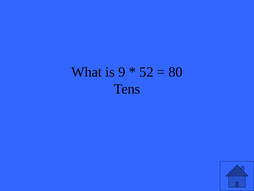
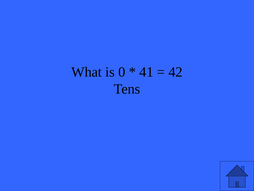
9: 9 -> 0 (122, 72)
52: 52 -> 41 (146, 72)
80: 80 -> 42 (175, 72)
